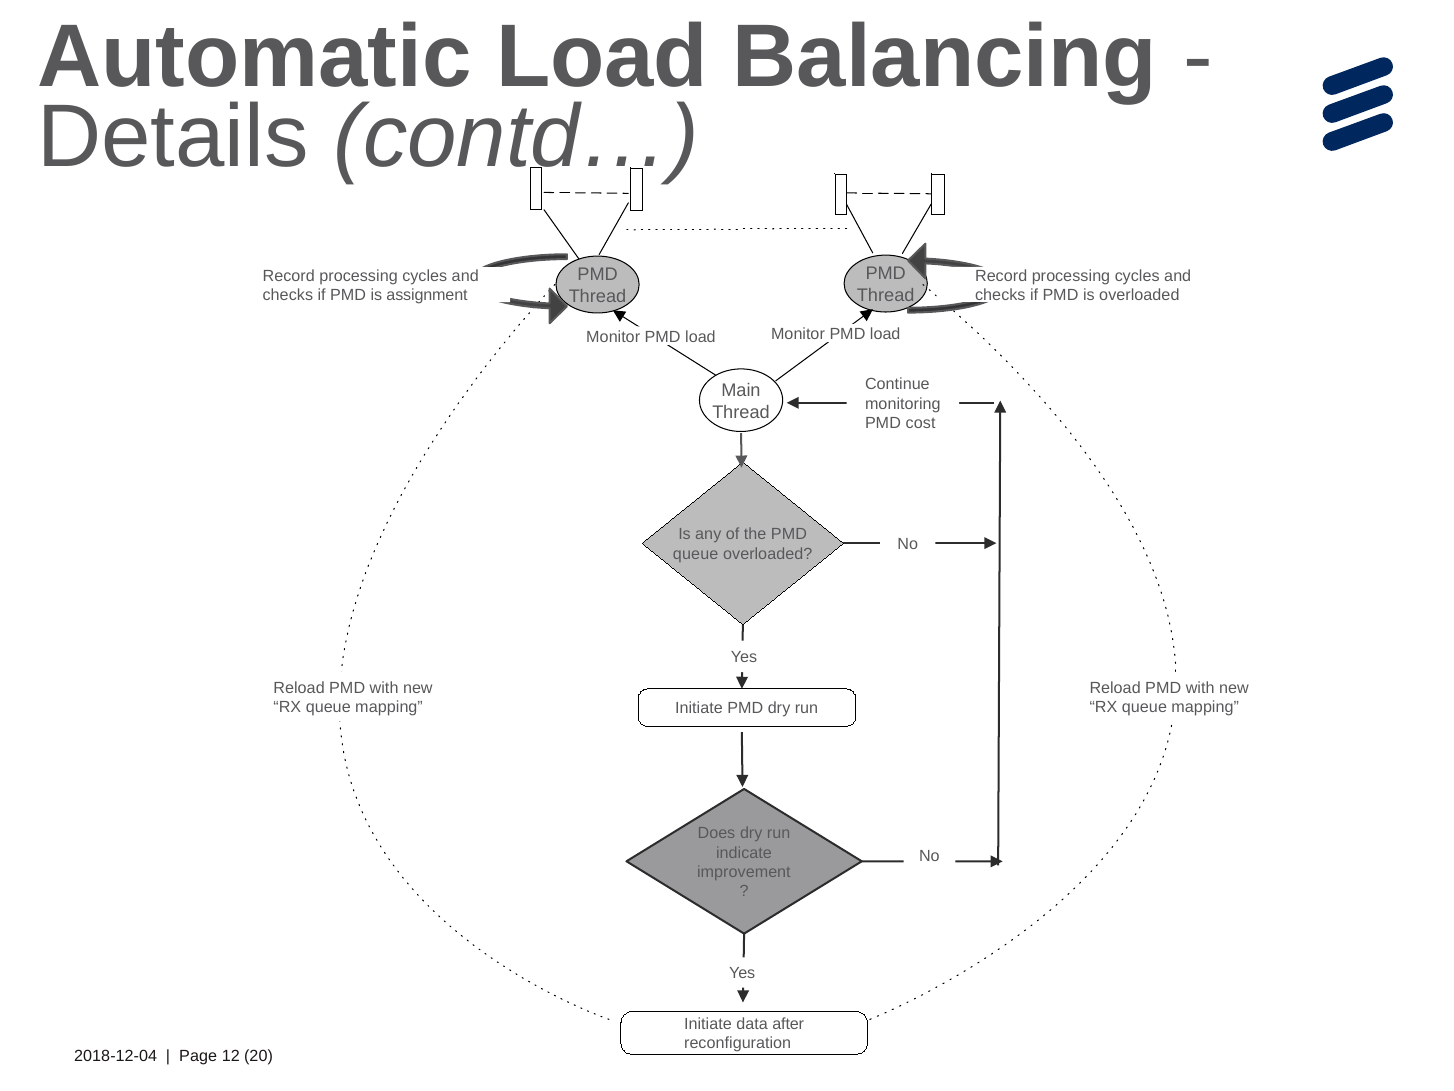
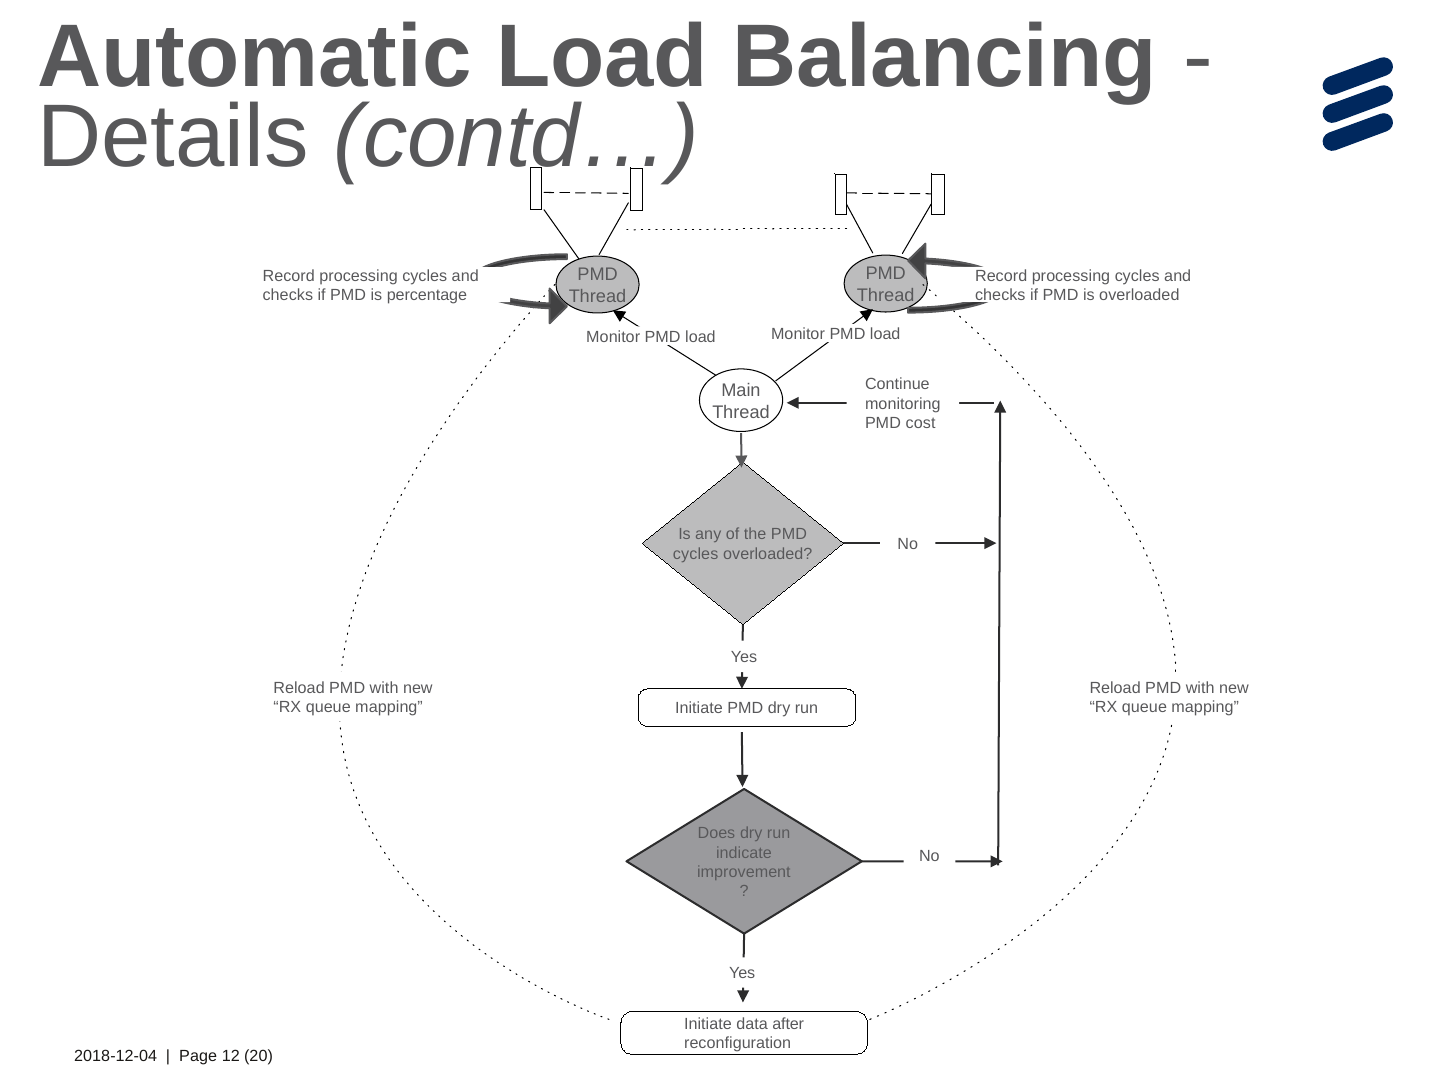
assignment: assignment -> percentage (427, 295)
queue: queue -> cycles (696, 554)
